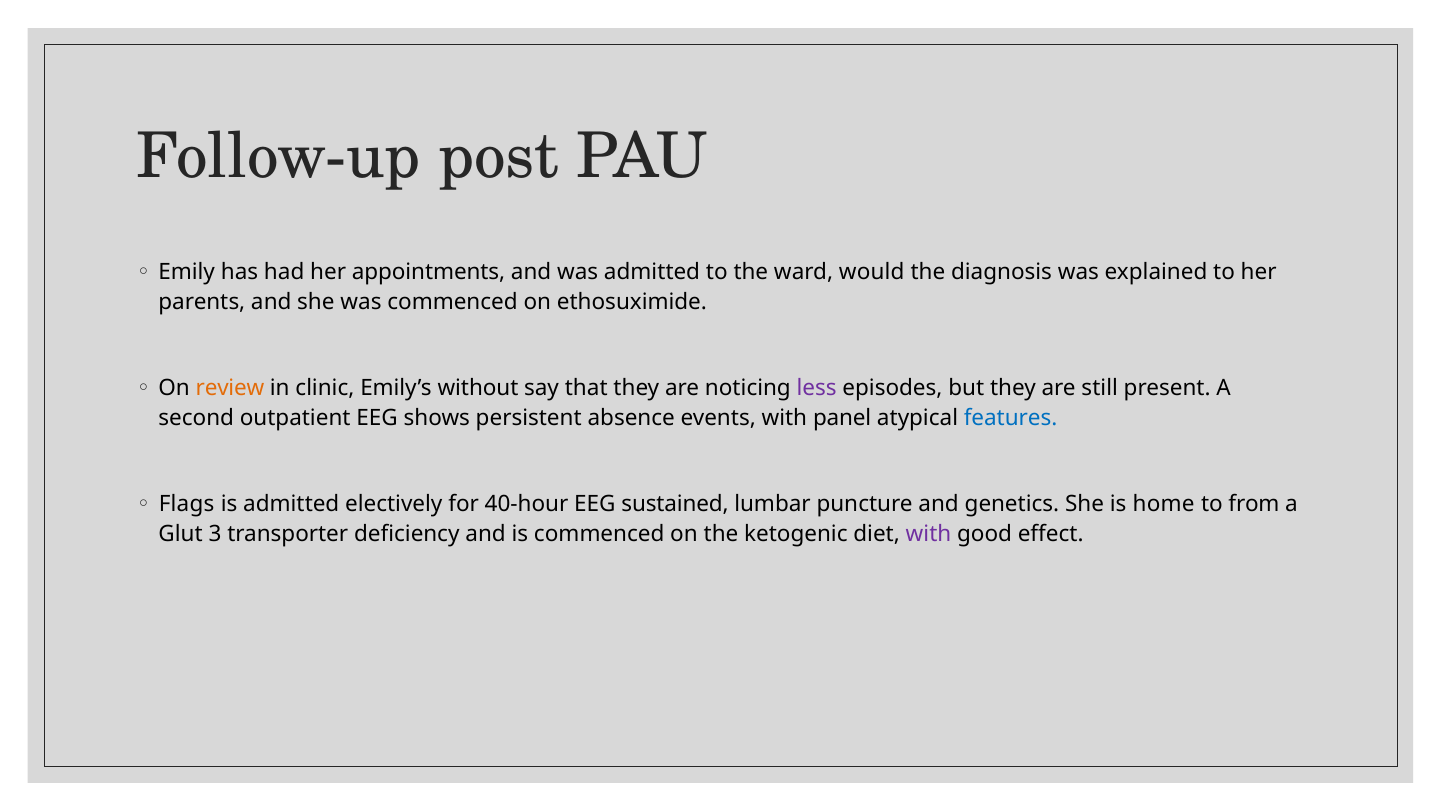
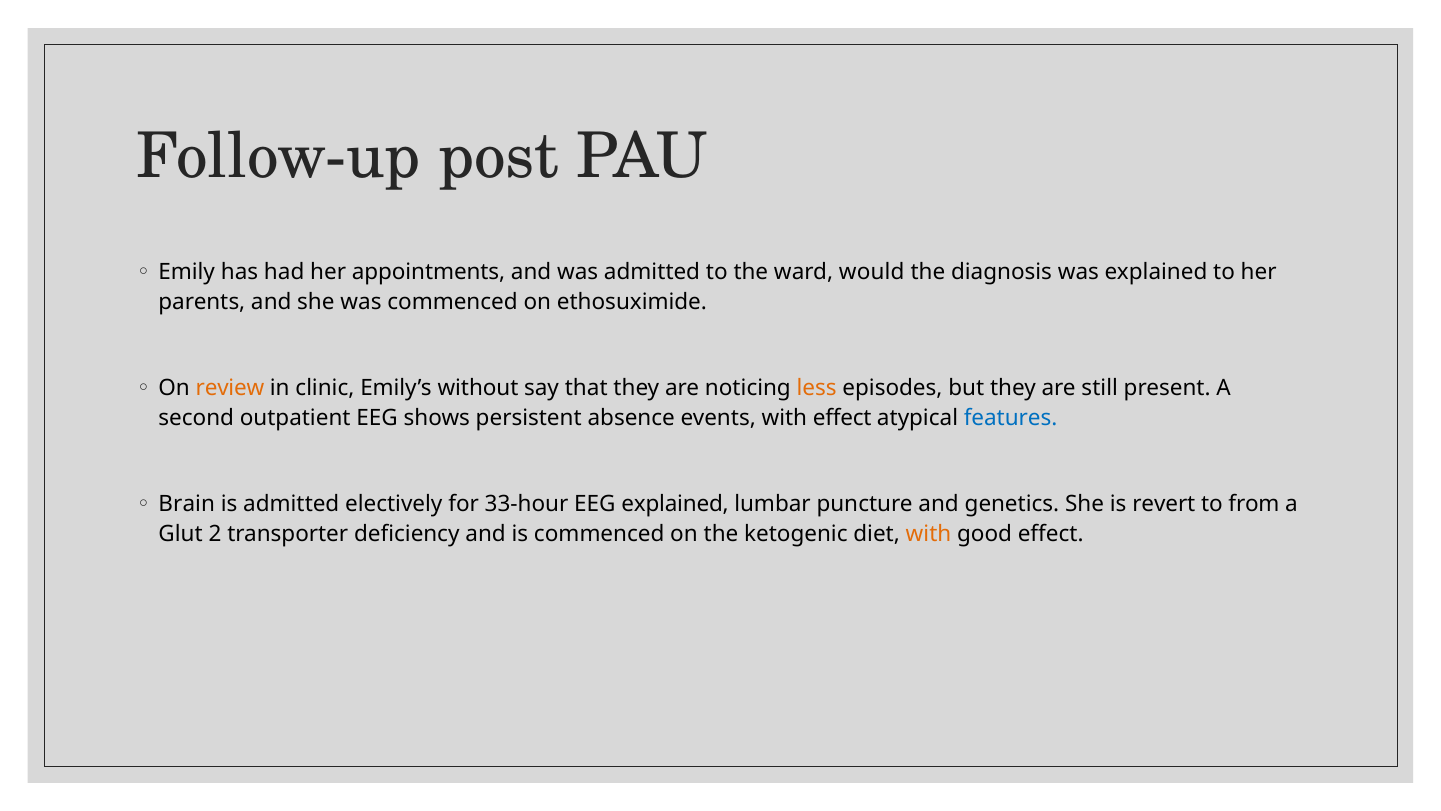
less colour: purple -> orange (817, 388)
with panel: panel -> effect (842, 418)
Flags: Flags -> Brain (187, 504)
40-hour: 40-hour -> 33-hour (527, 504)
EEG sustained: sustained -> explained (675, 504)
home: home -> revert (1164, 504)
3: 3 -> 2 (215, 534)
with colour: purple -> orange (929, 534)
